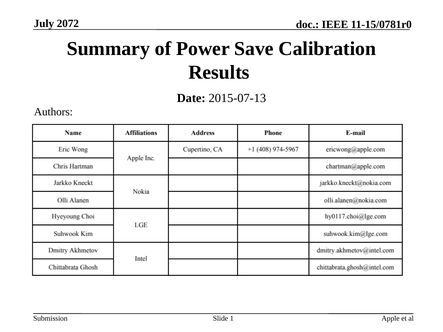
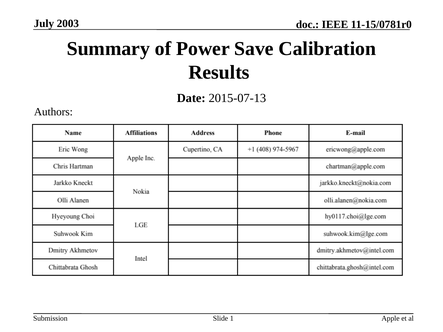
2072: 2072 -> 2003 (68, 23)
